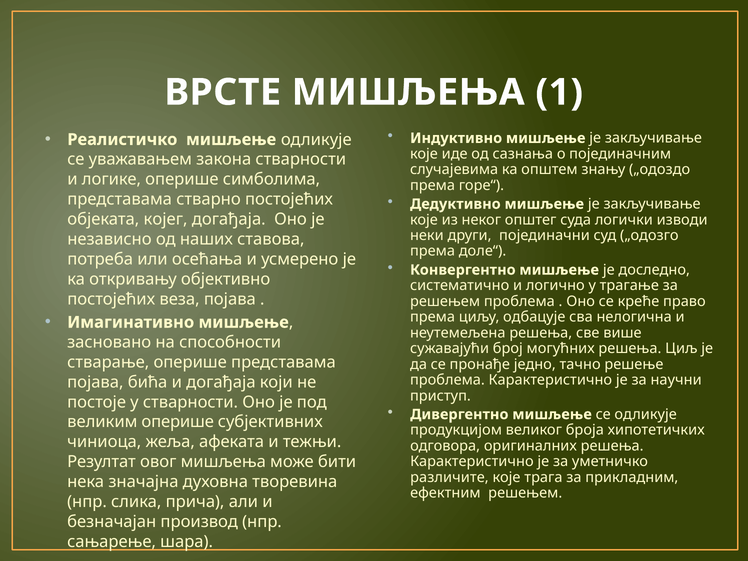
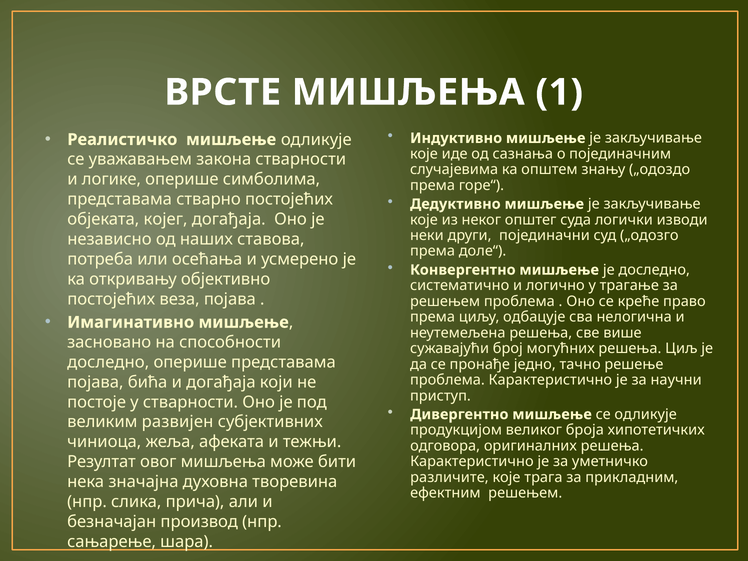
стварање: стварање -> доследно (108, 362)
великим оперише: оперише -> развијен (178, 422)
